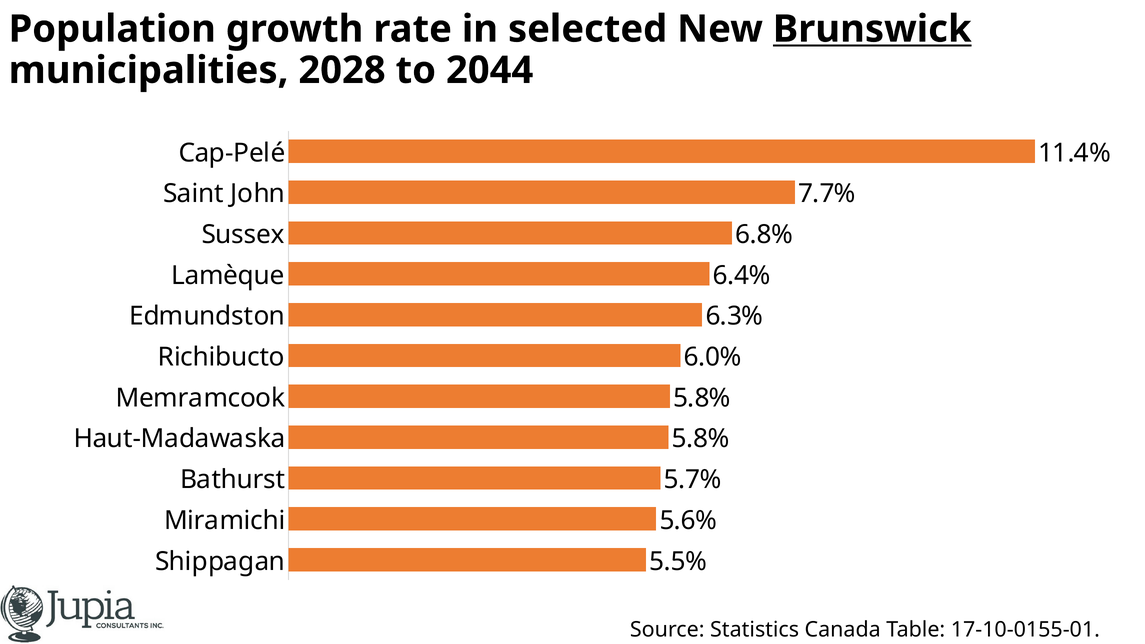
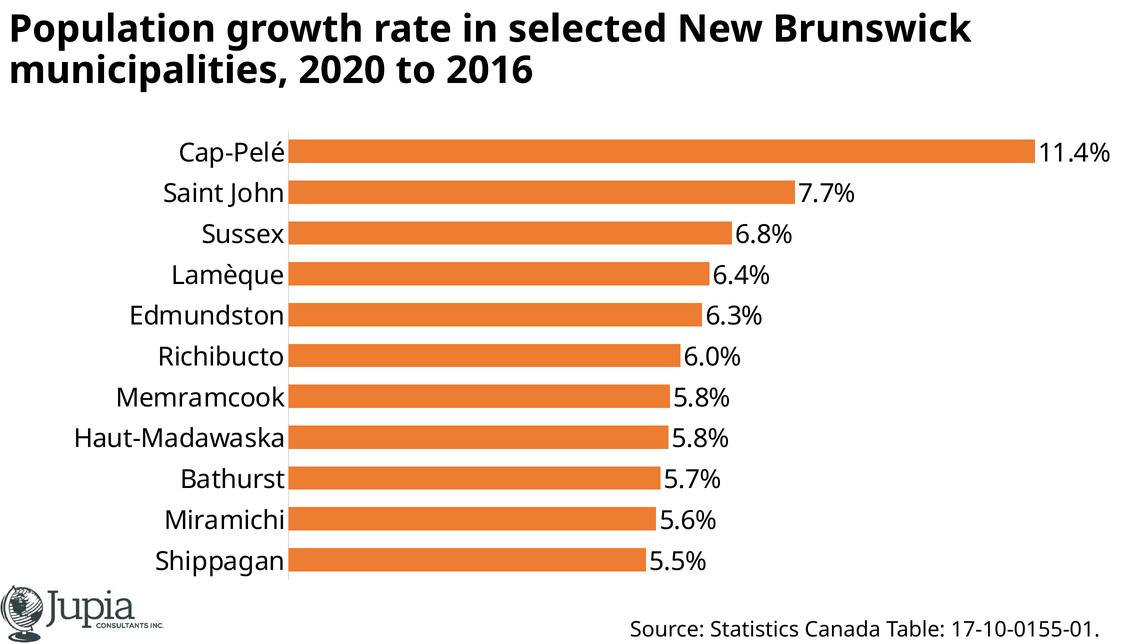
Brunswick underline: present -> none (872, 29)
2028: 2028 -> 2020 (342, 70)
2044: 2044 -> 2016 (490, 70)
